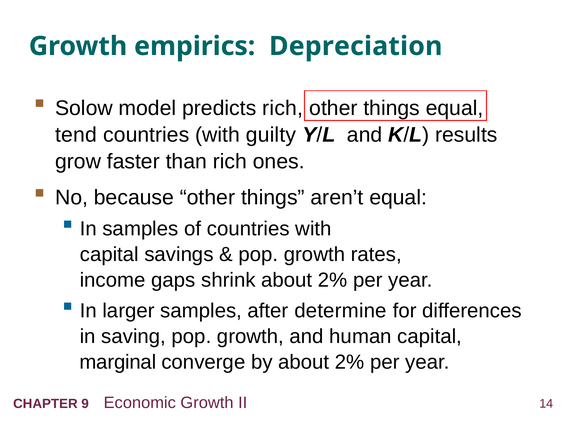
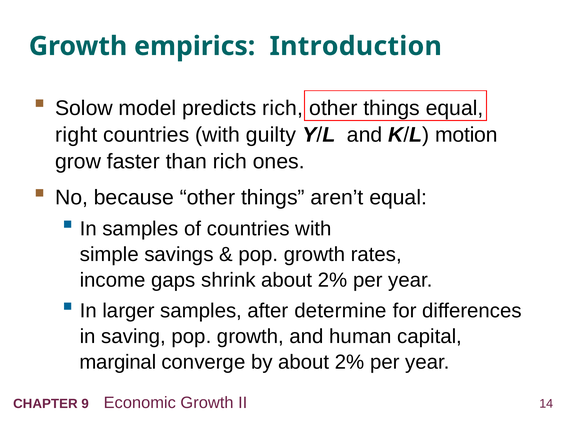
Depreciation: Depreciation -> Introduction (356, 46)
tend: tend -> right (76, 135)
results: results -> motion (466, 135)
capital: capital -> simple (109, 255)
